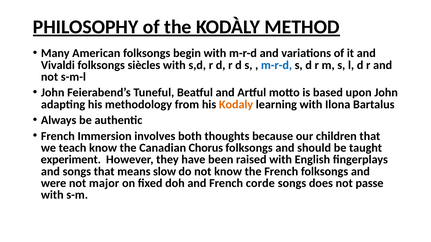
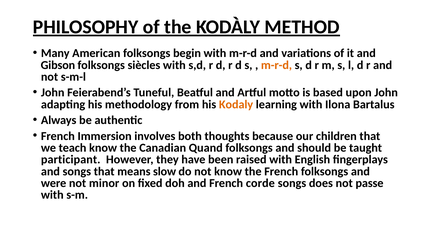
Vivaldi: Vivaldi -> Gibson (58, 65)
m-r-d colour: blue -> orange (276, 65)
Chorus: Chorus -> Quand (206, 148)
experiment: experiment -> participant (71, 160)
major: major -> minor (104, 183)
